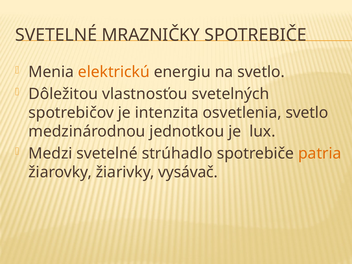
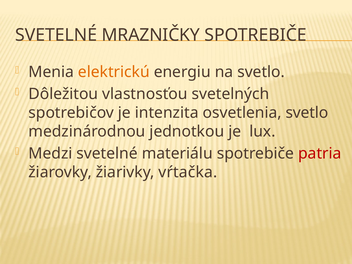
strúhadlo: strúhadlo -> materiálu (177, 153)
patria colour: orange -> red (320, 153)
vysávač: vysávač -> vŕtačka (188, 172)
